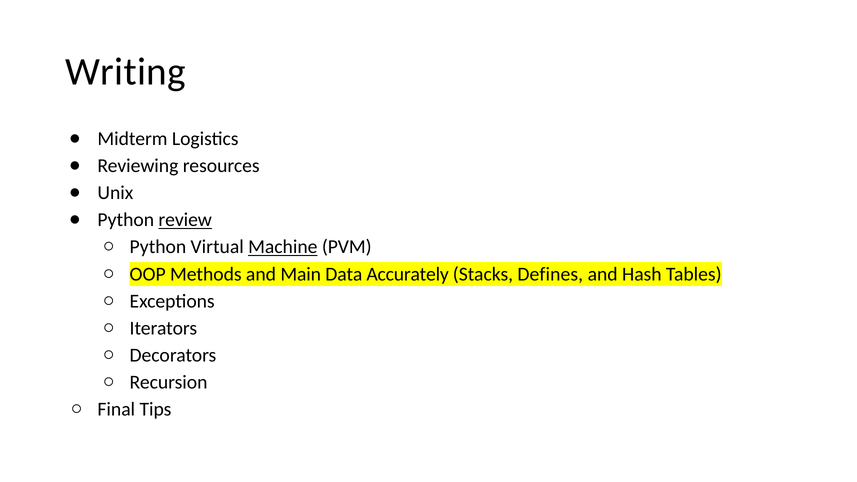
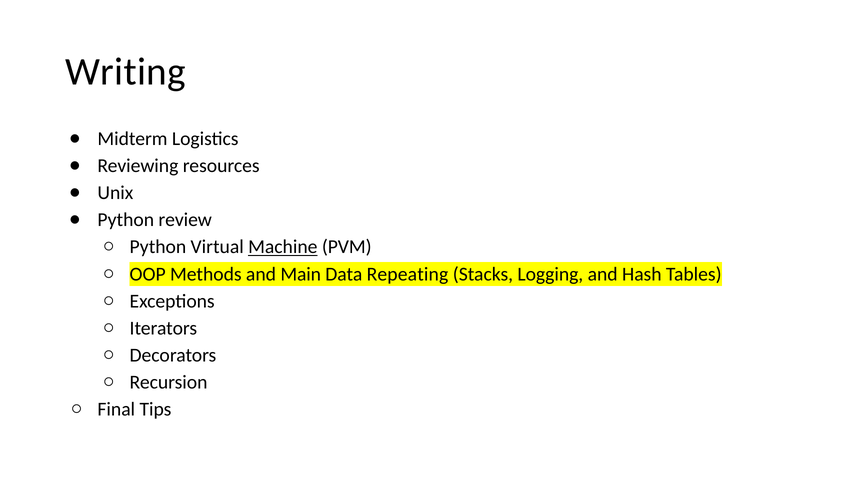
review underline: present -> none (185, 220)
Accurately: Accurately -> Repeating (407, 274)
Defines: Defines -> Logging (550, 274)
